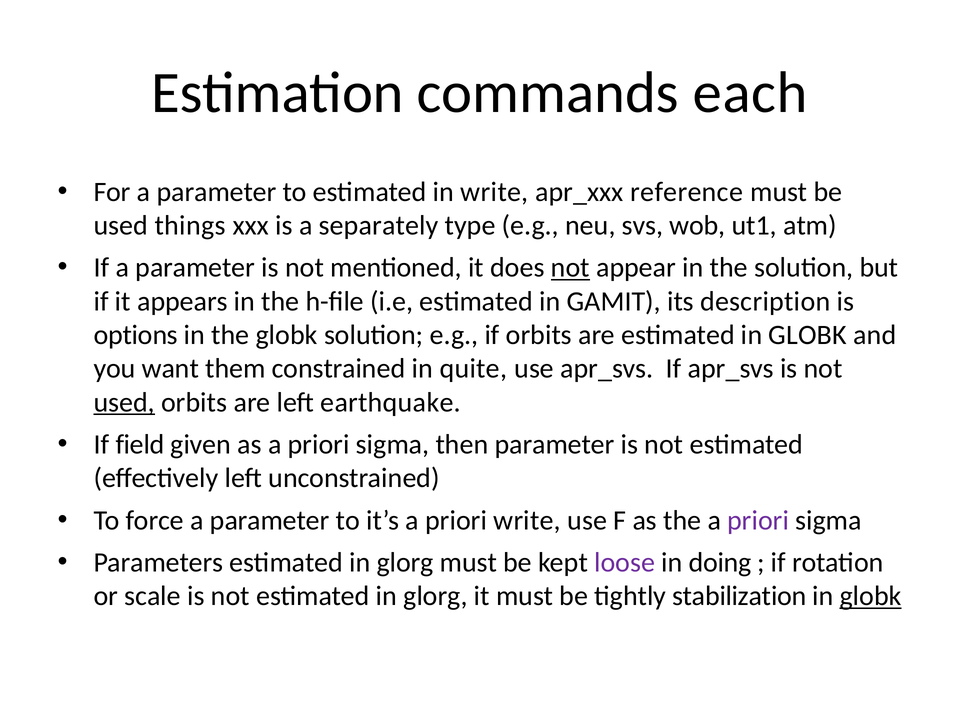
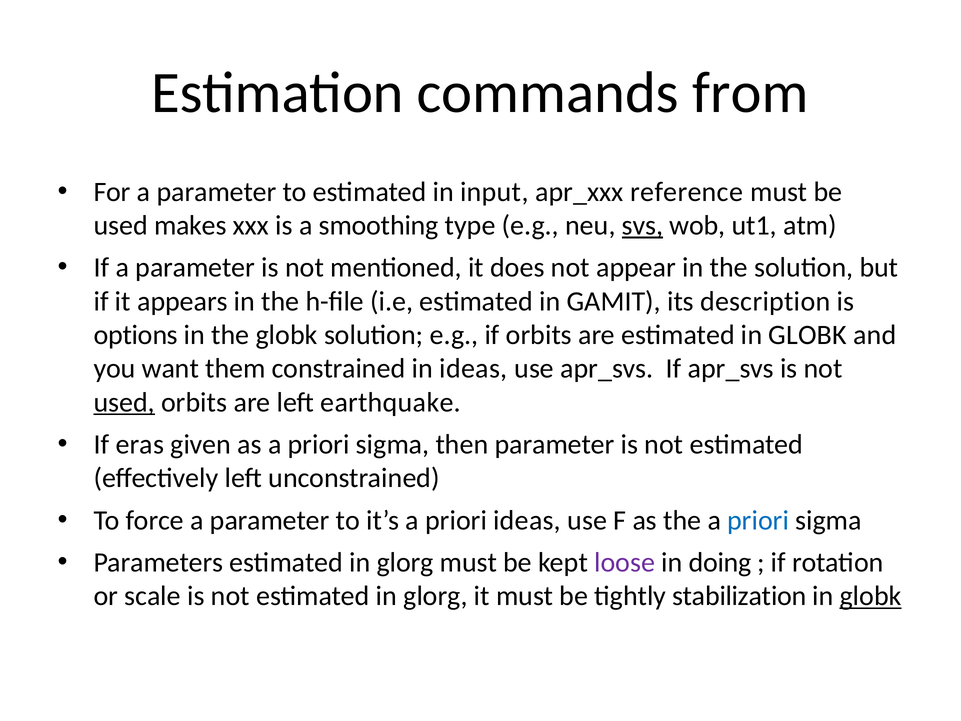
each: each -> from (750, 93)
in write: write -> input (494, 192)
things: things -> makes (190, 225)
separately: separately -> smoothing (379, 225)
svs underline: none -> present (642, 225)
not underline: present -> none (570, 268)
in quite: quite -> ideas (473, 368)
field: field -> eras (140, 444)
priori write: write -> ideas (527, 520)
priori colour: purple -> blue (758, 520)
